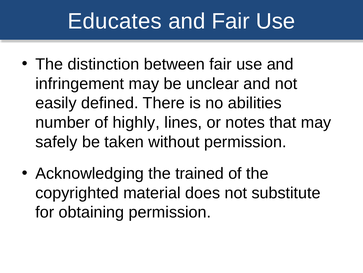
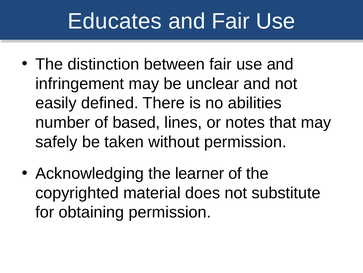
highly: highly -> based (136, 122)
trained: trained -> learner (200, 173)
